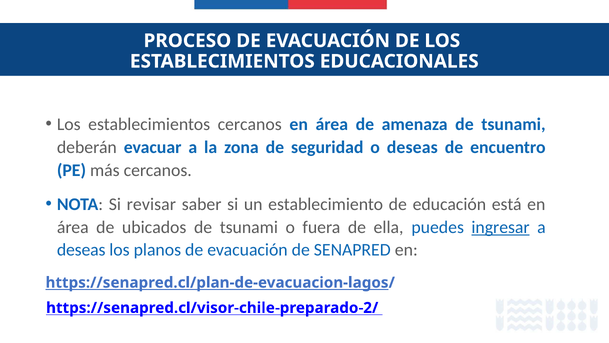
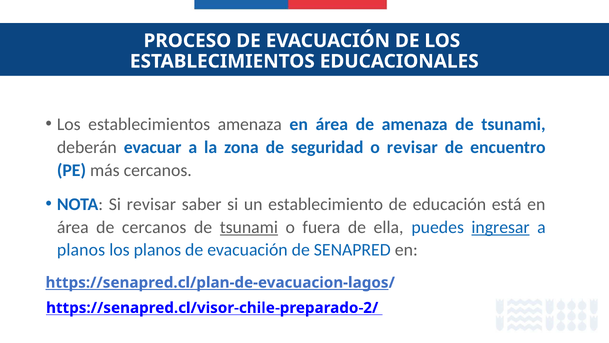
establecimientos cercanos: cercanos -> amenaza (250, 124)
o deseas: deseas -> revisar (412, 147)
de ubicados: ubicados -> cercanos (154, 227)
tsunami underline: none -> present (249, 227)
deseas: deseas -> planos (81, 250)
